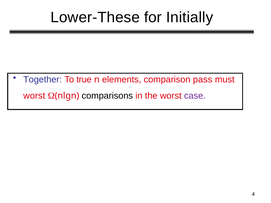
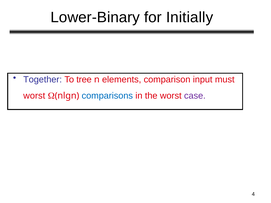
Lower-These: Lower-These -> Lower-Binary (95, 17)
true: true -> tree (84, 80)
pass: pass -> input (203, 80)
comparisons colour: black -> blue (107, 96)
